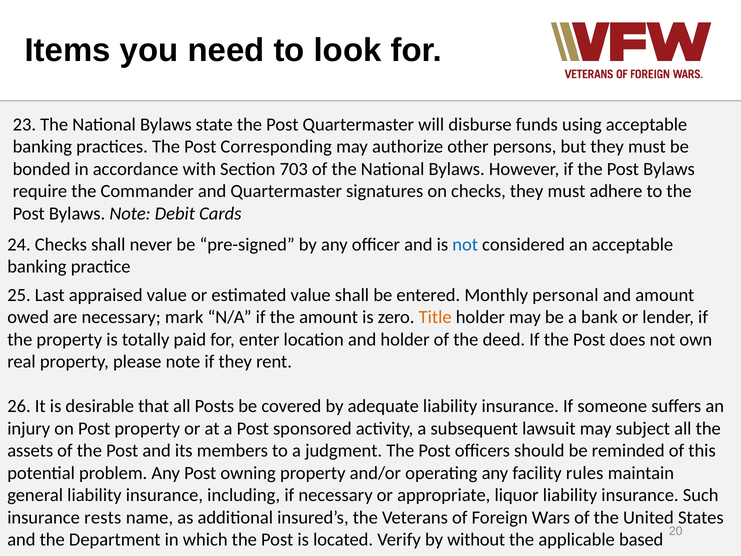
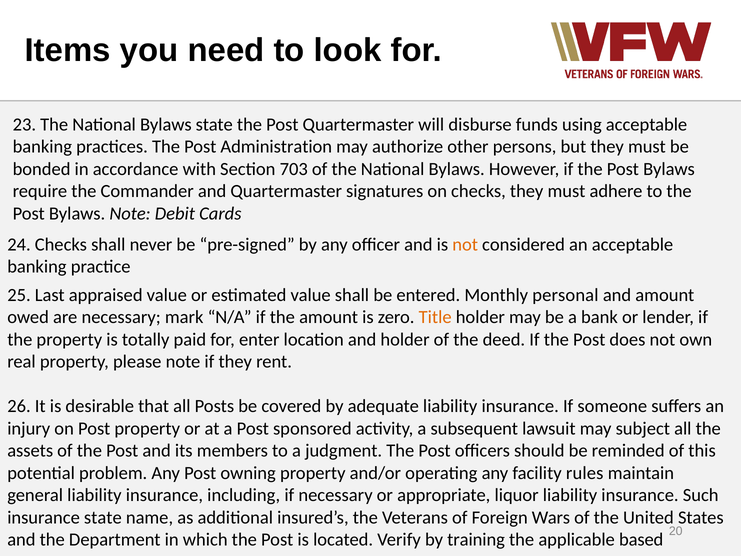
Corresponding: Corresponding -> Administration (276, 147)
not colour: blue -> orange (465, 244)
insurance rests: rests -> state (103, 517)
without: without -> training (476, 539)
